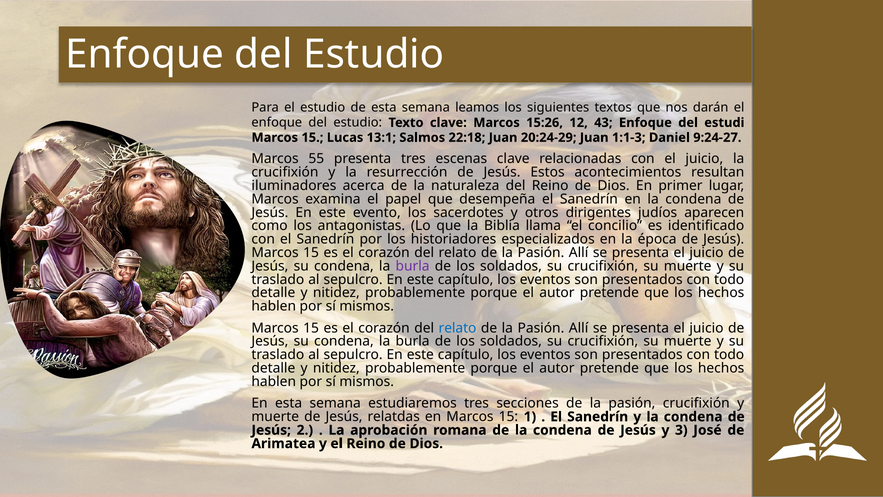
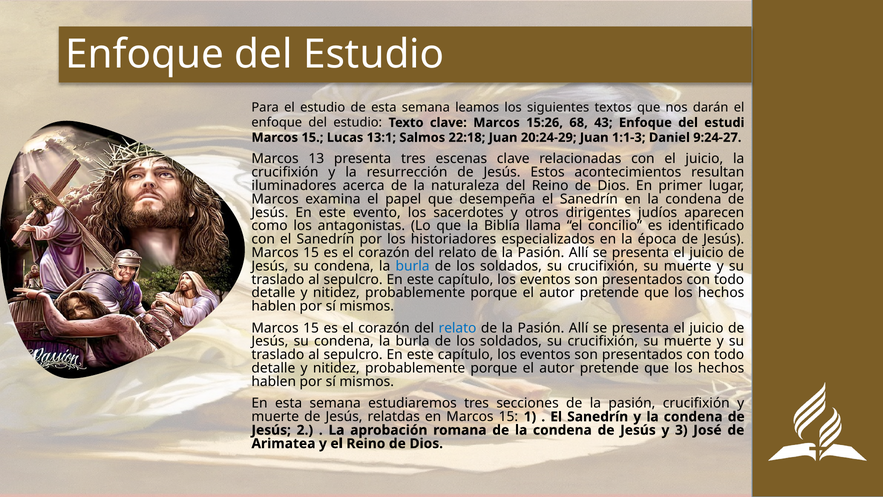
12: 12 -> 68 (579, 123)
55: 55 -> 13 (316, 159)
burla colour: purple -> blue (413, 266)
